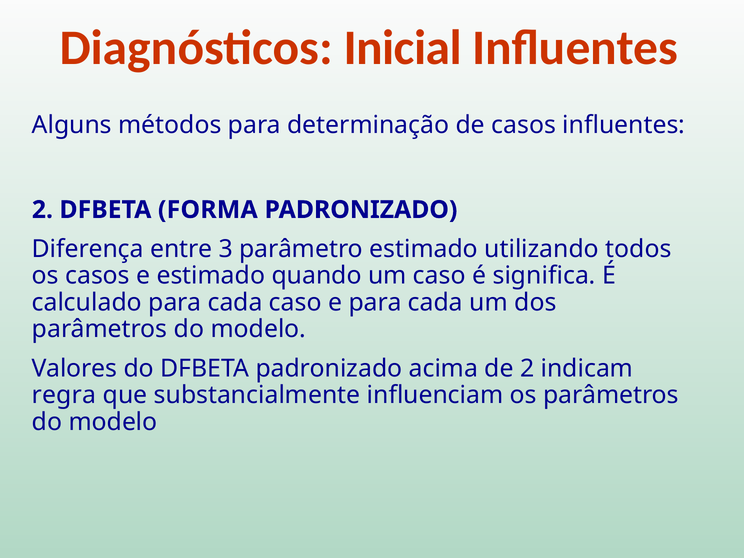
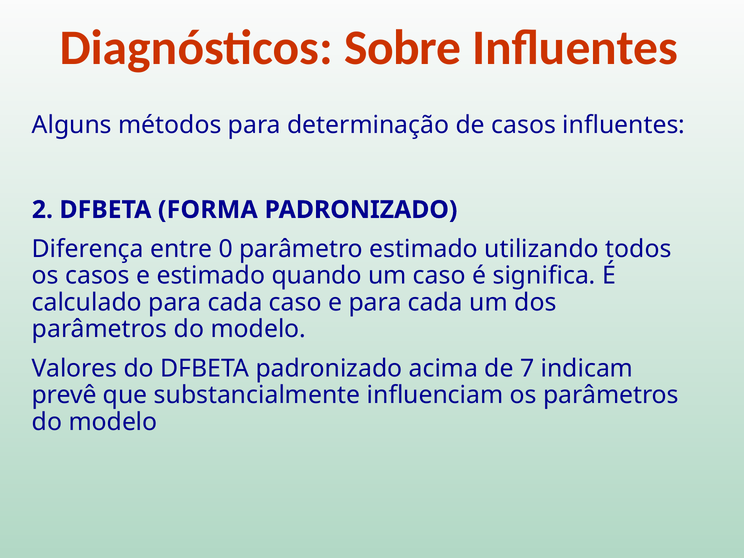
Inicial: Inicial -> Sobre (403, 48)
3: 3 -> 0 (226, 249)
de 2: 2 -> 7 (527, 368)
regra: regra -> prevê (64, 395)
